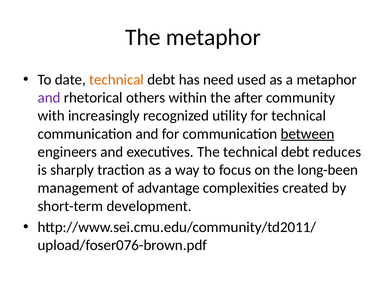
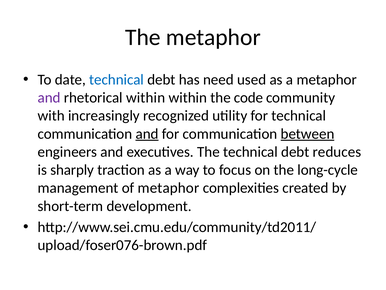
technical colour: orange -> blue (117, 80)
rhetorical others: others -> within (146, 98)
after: after -> code (248, 98)
and underline: none -> present (147, 134)
long-been: long-been -> long-cycle (328, 170)
of advantage: advantage -> metaphor (168, 188)
